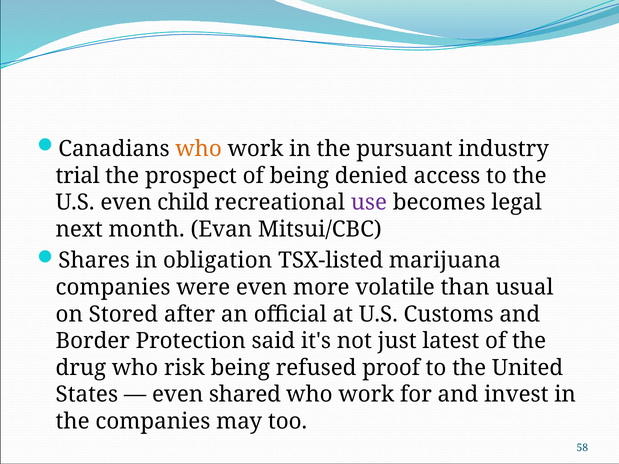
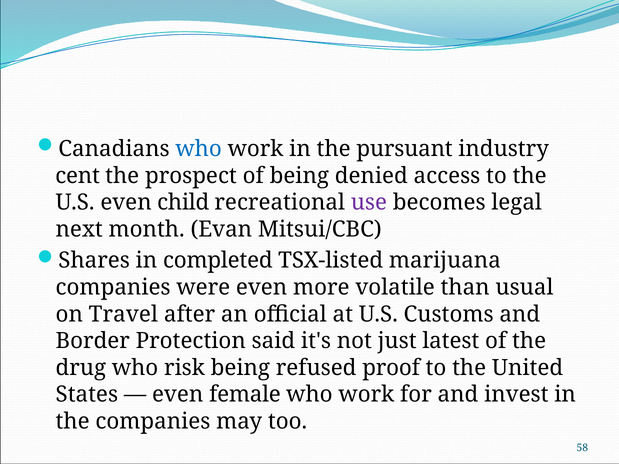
who colour: orange -> blue (199, 149)
trial: trial -> cent (78, 176)
obligation: obligation -> completed (218, 261)
Stored: Stored -> Travel (123, 314)
shared: shared -> female (245, 395)
